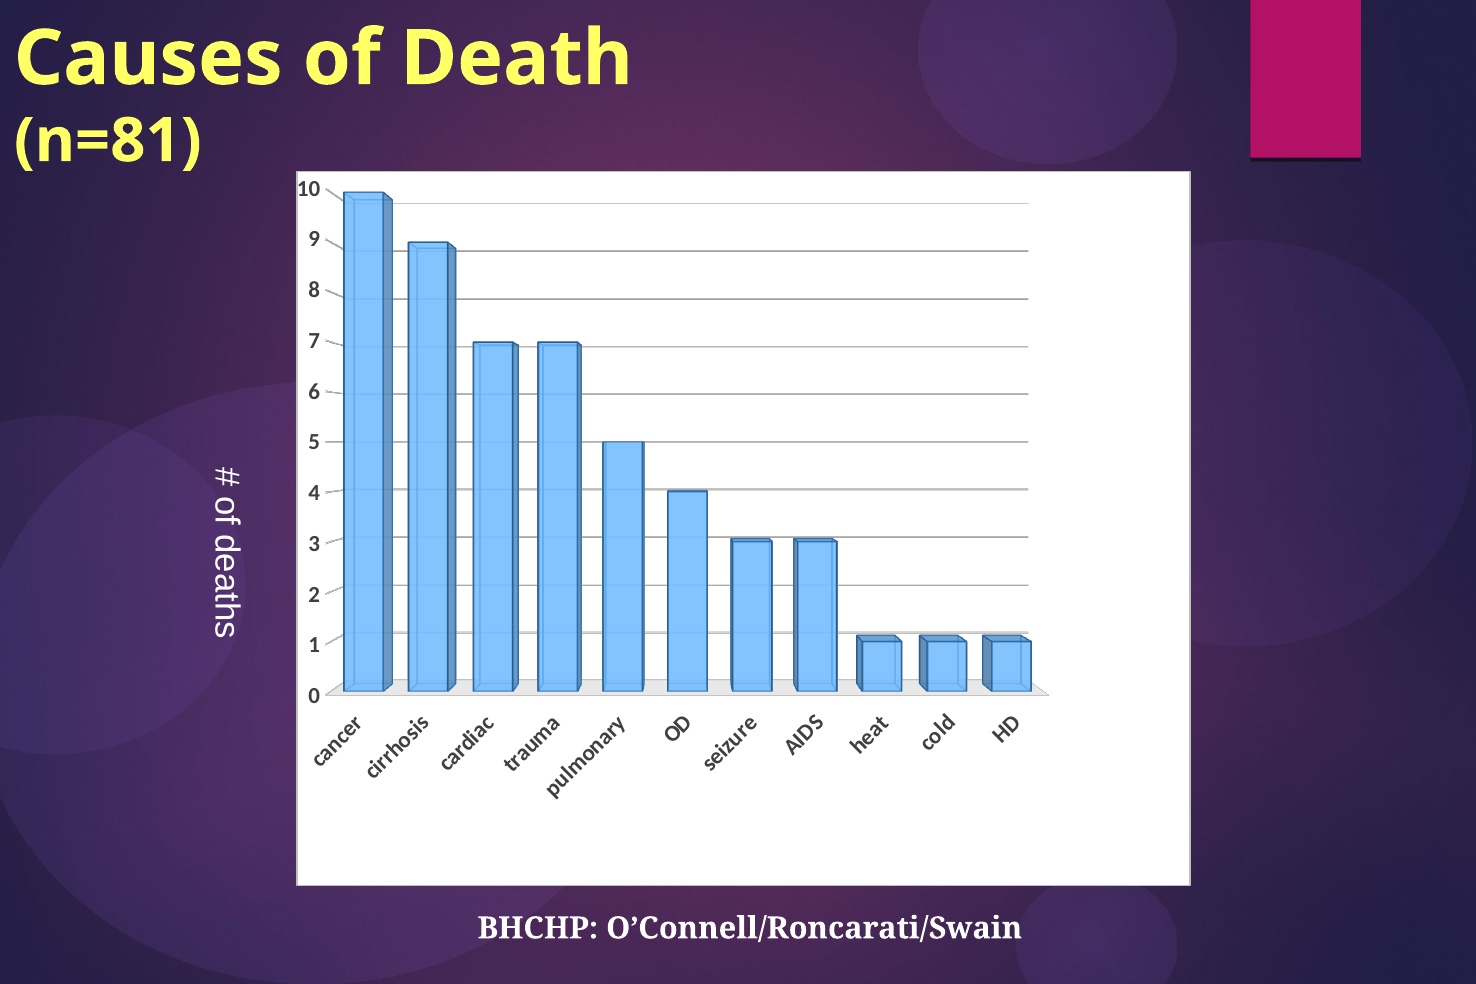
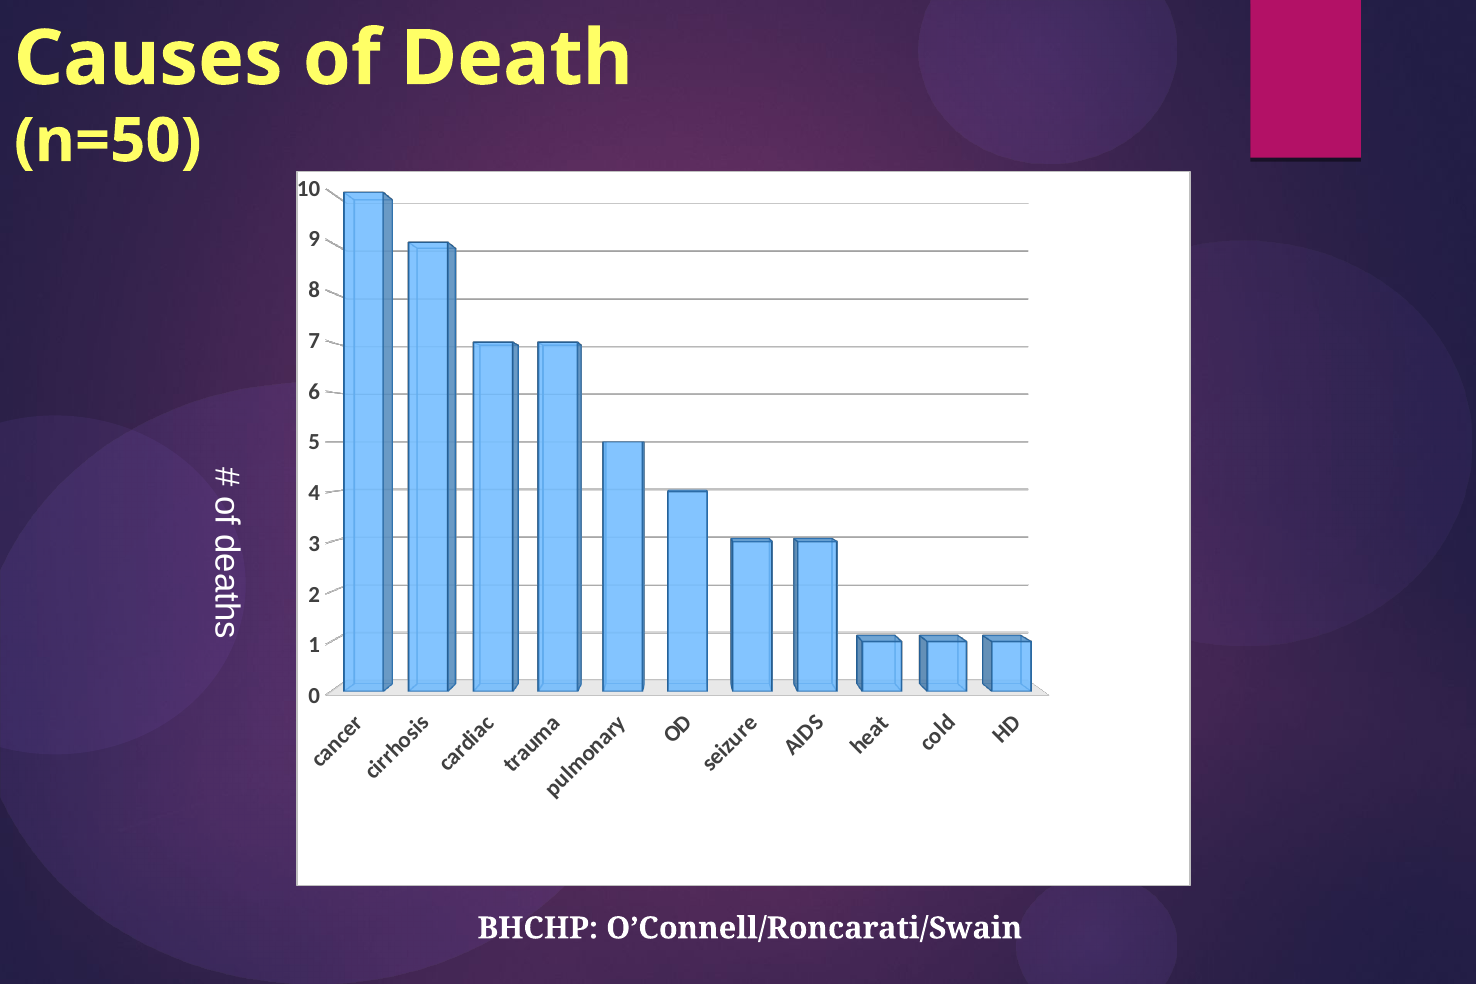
n=81: n=81 -> n=50 (108, 141)
